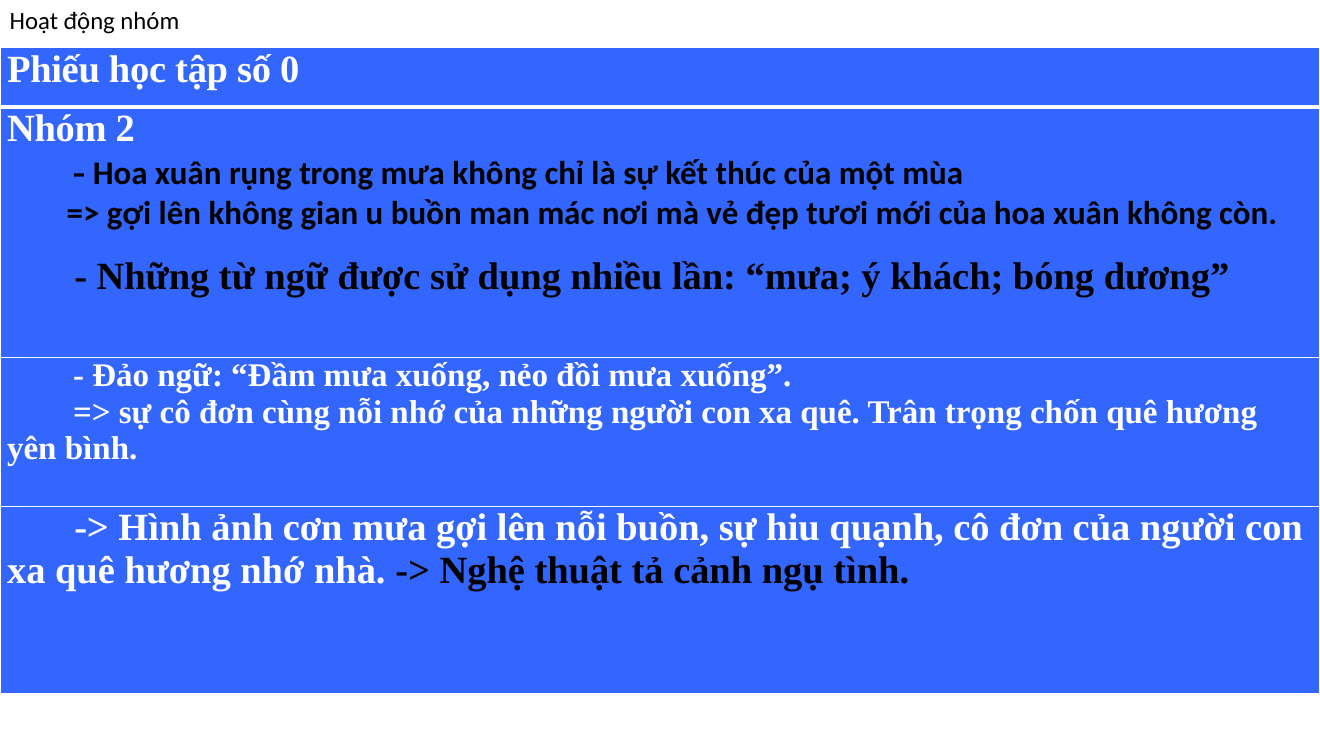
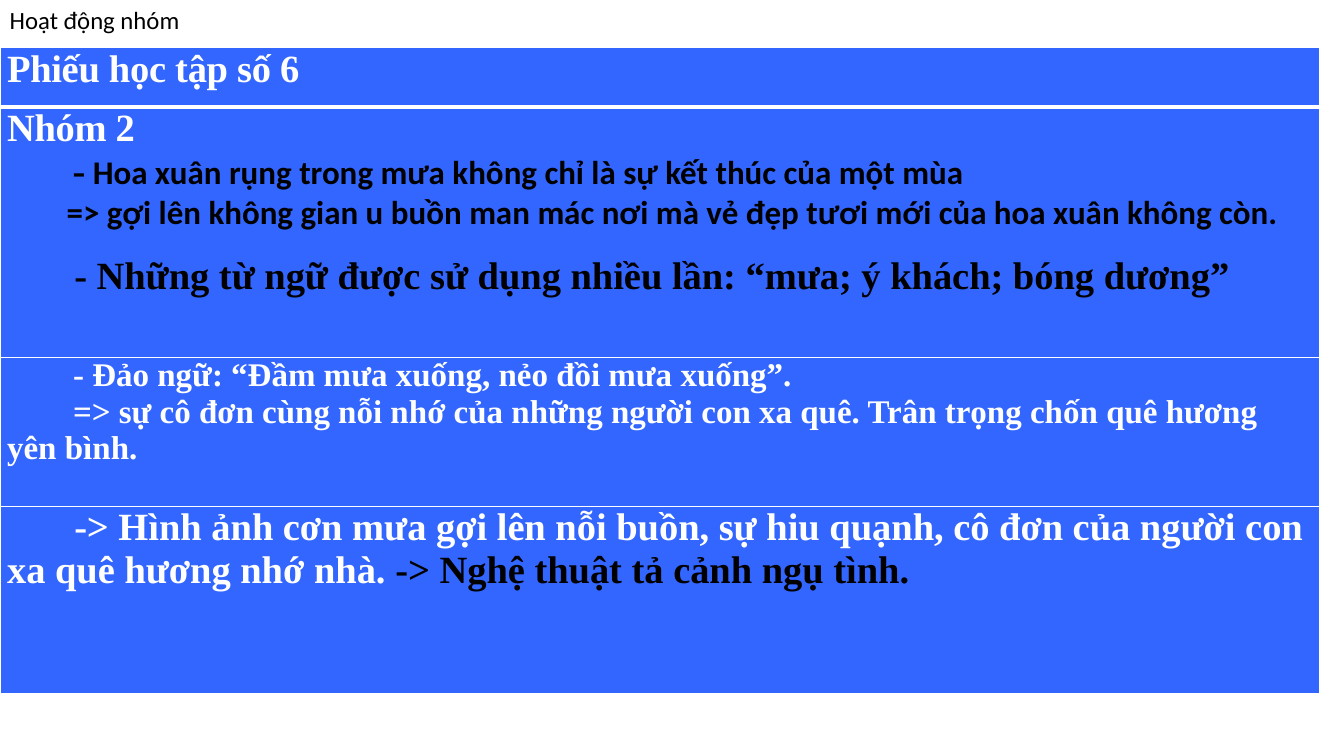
0: 0 -> 6 (290, 69)
